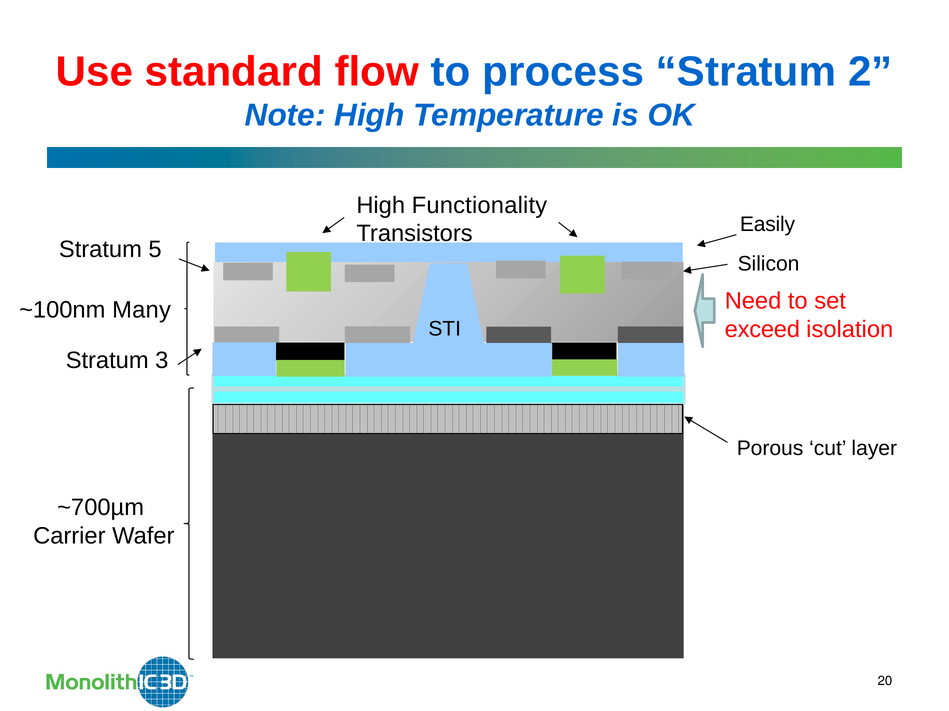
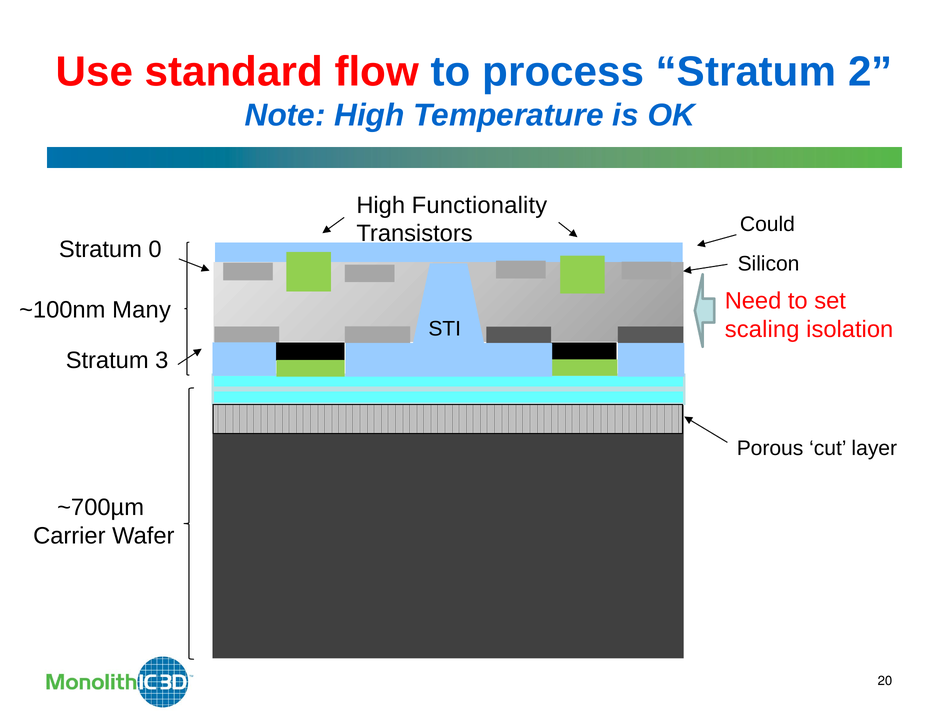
Easily: Easily -> Could (767, 224)
5: 5 -> 0 (155, 250)
exceed: exceed -> scaling (762, 330)
